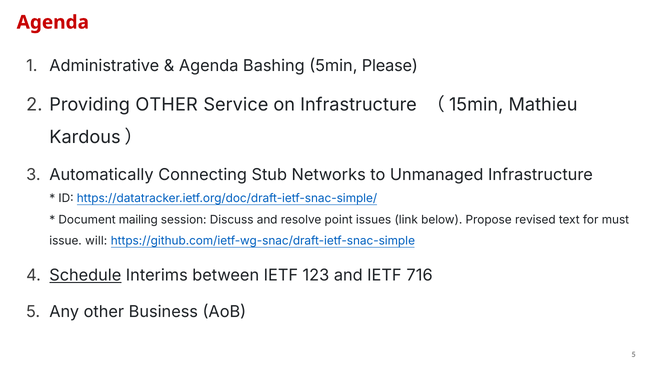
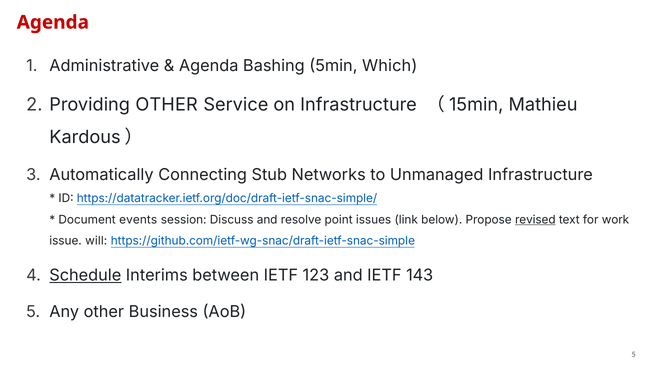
Please: Please -> Which (390, 66)
mailing: mailing -> events (138, 220)
revised underline: none -> present (535, 220)
must: must -> work (615, 220)
716: 716 -> 143 (420, 276)
